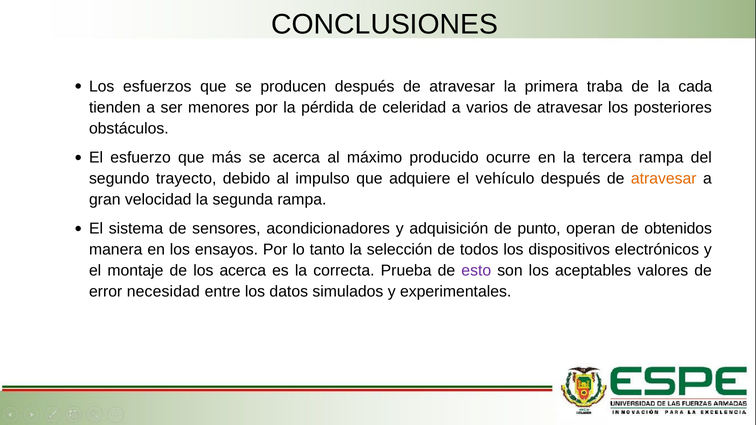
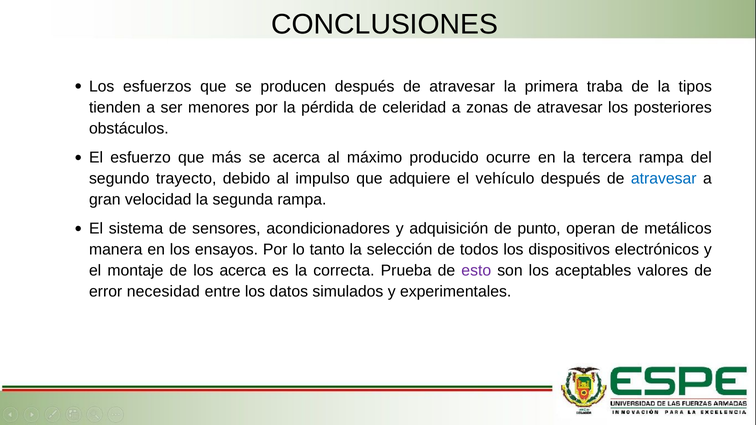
cada: cada -> tipos (695, 87)
varios: varios -> zonas (487, 108)
atravesar colour: orange -> blue (664, 179)
obtenidos: obtenidos -> metálicos (678, 229)
